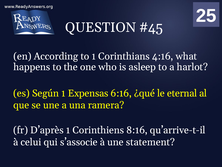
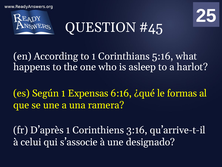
4:16: 4:16 -> 5:16 (163, 56)
eternal: eternal -> formas (182, 93)
8:16: 8:16 -> 3:16 (137, 130)
statement: statement -> designado (150, 142)
